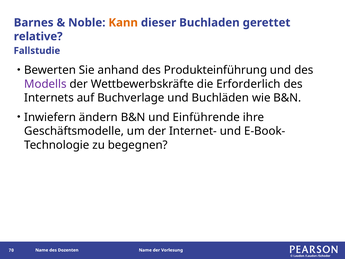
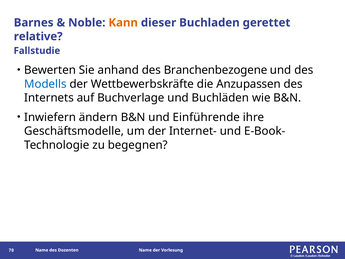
Produkteinführung: Produkteinführung -> Branchenbezogene (216, 70)
Modells colour: purple -> blue (45, 84)
Erforderlich: Erforderlich -> Anzupassen (249, 84)
